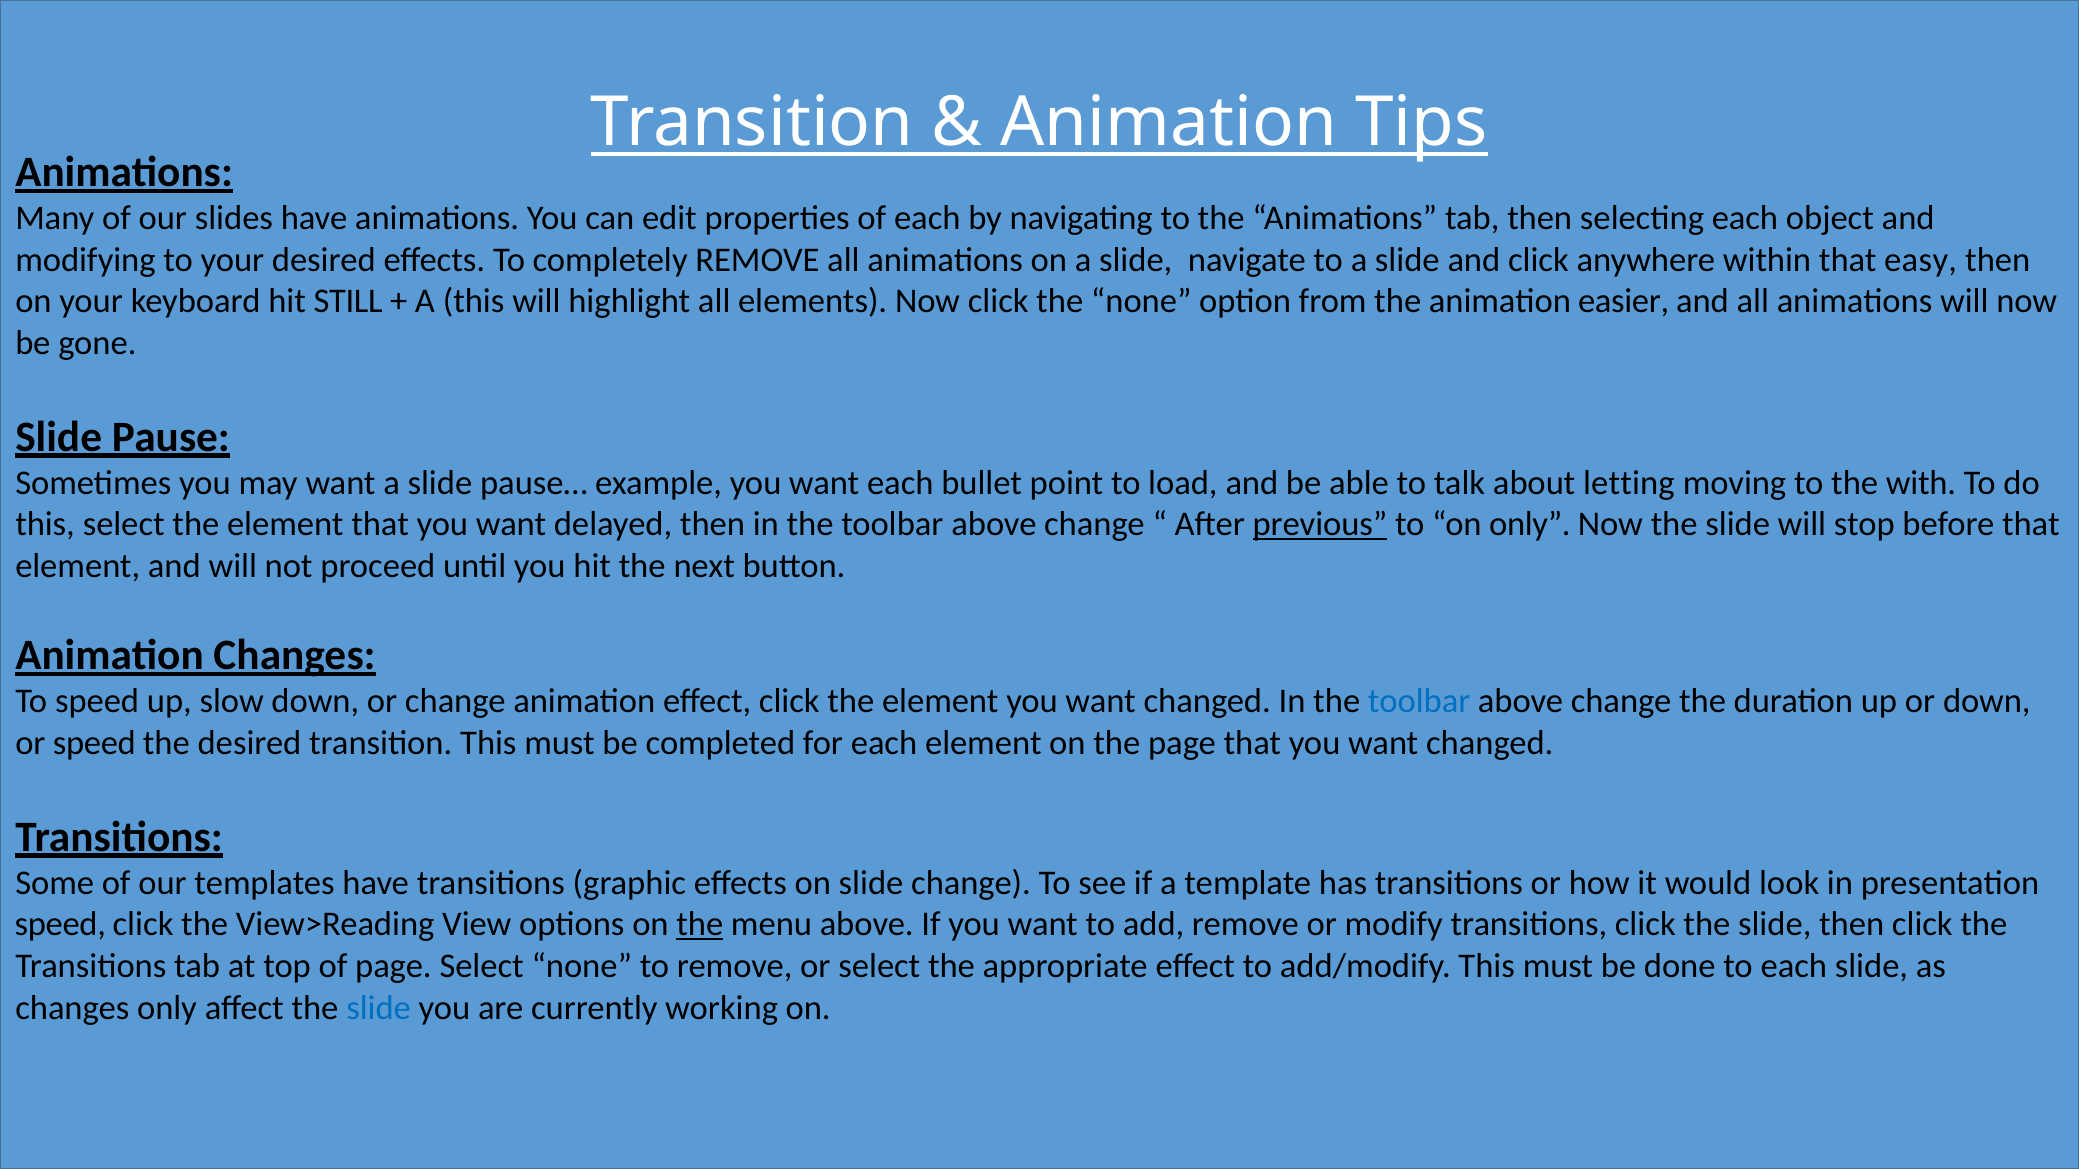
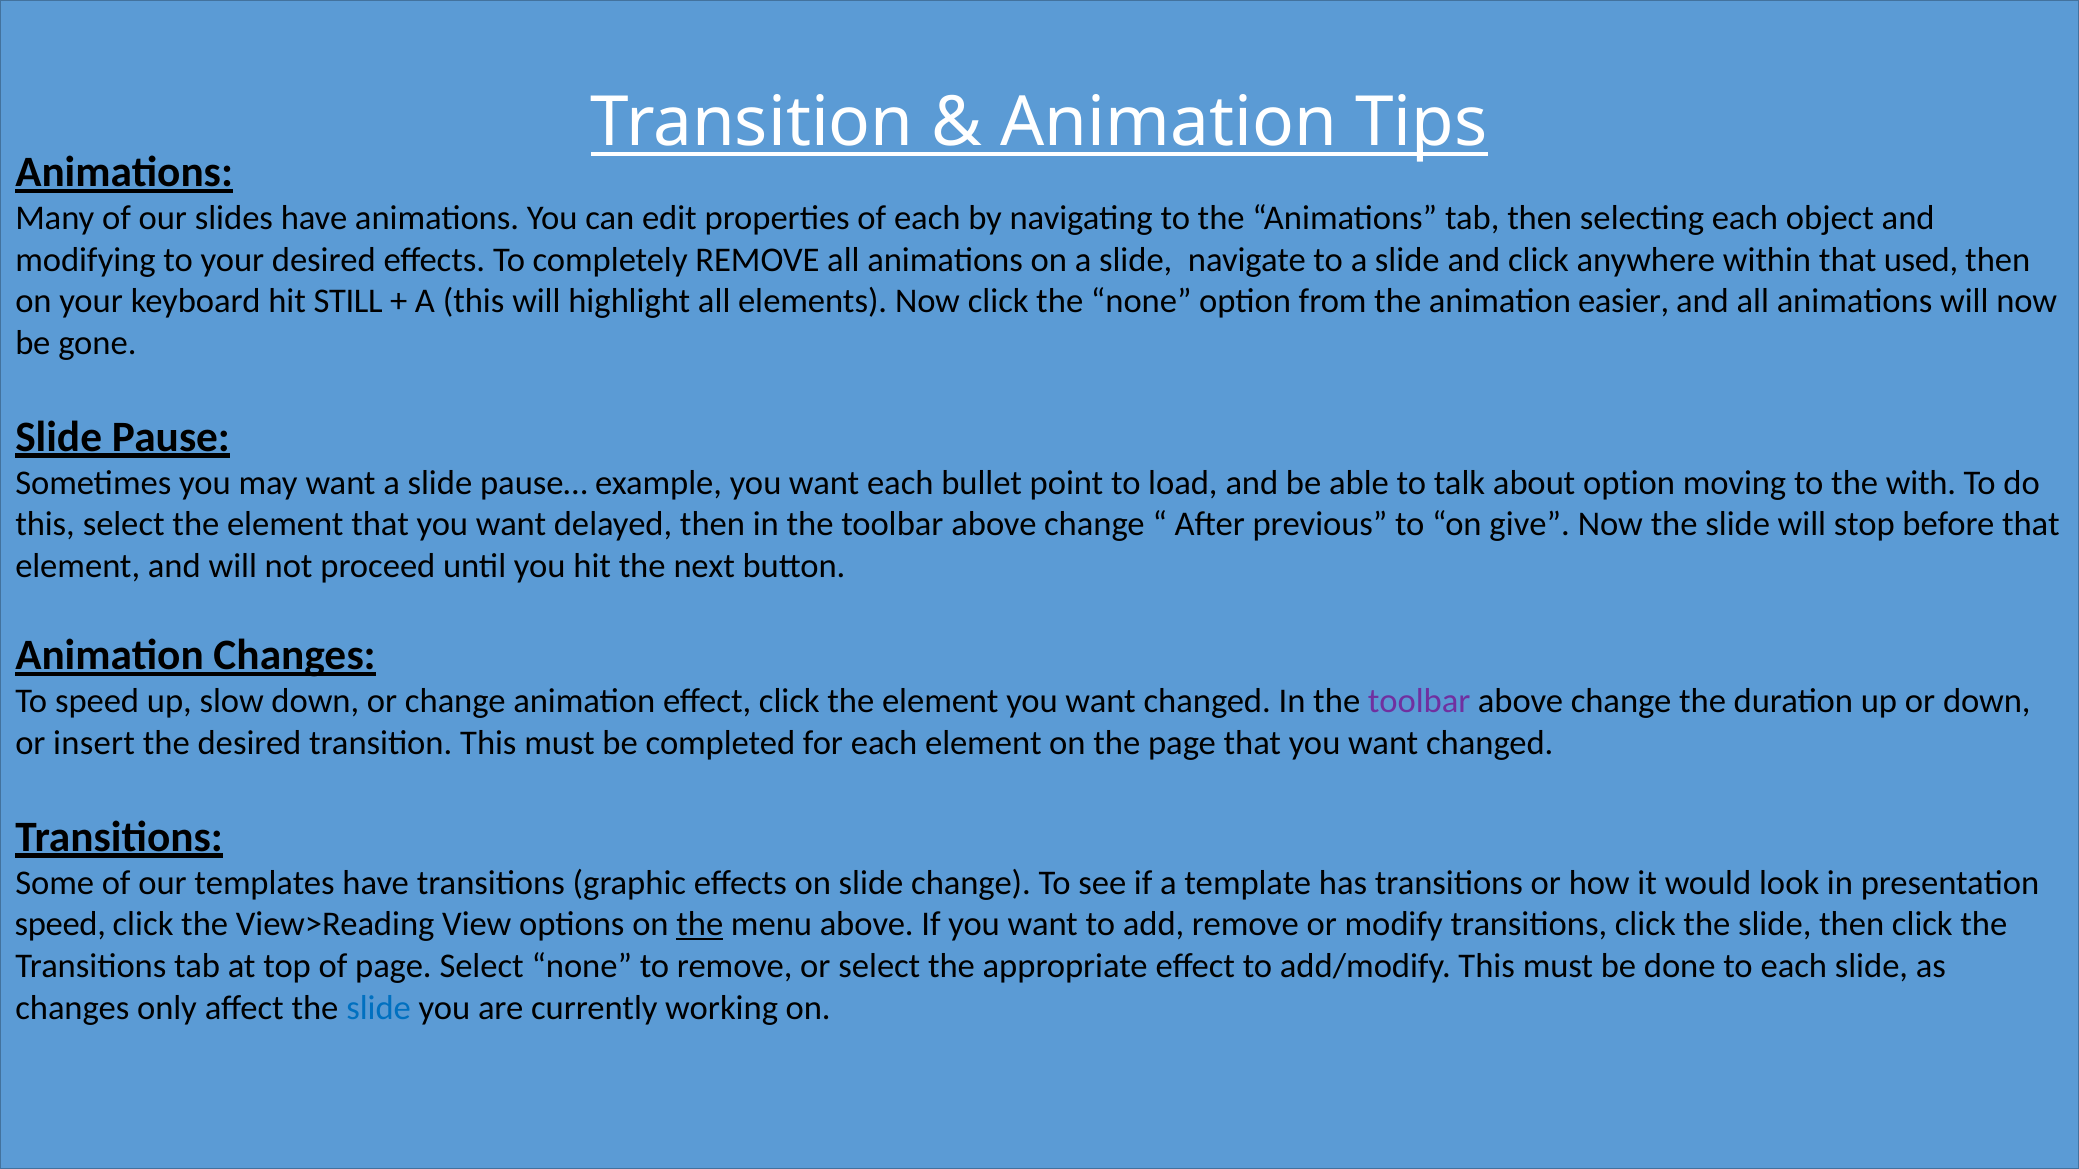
easy: easy -> used (1921, 260)
about letting: letting -> option (1629, 483)
previous underline: present -> none (1320, 525)
on only: only -> give (1530, 525)
toolbar colour: blue -> purple (1419, 701)
or speed: speed -> insert (94, 743)
